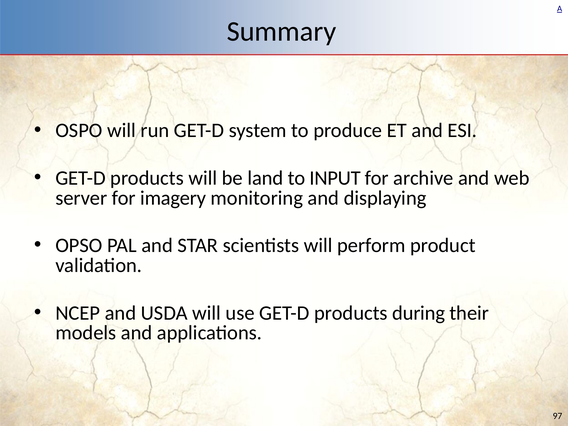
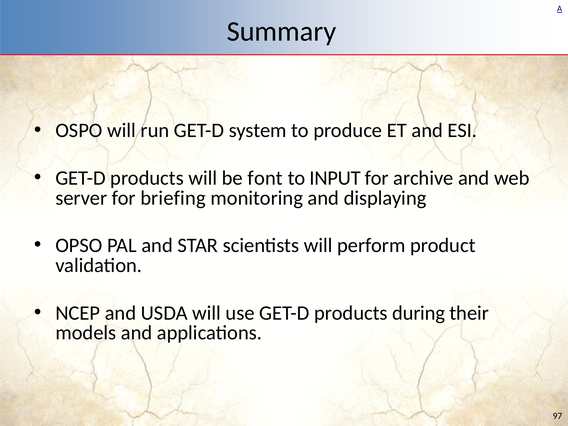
land: land -> font (265, 178)
imagery: imagery -> briefing (173, 198)
